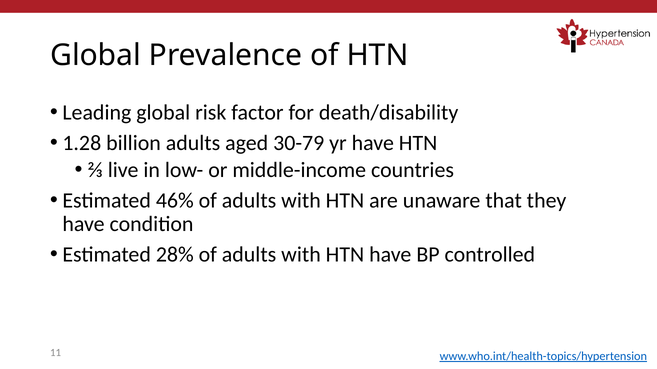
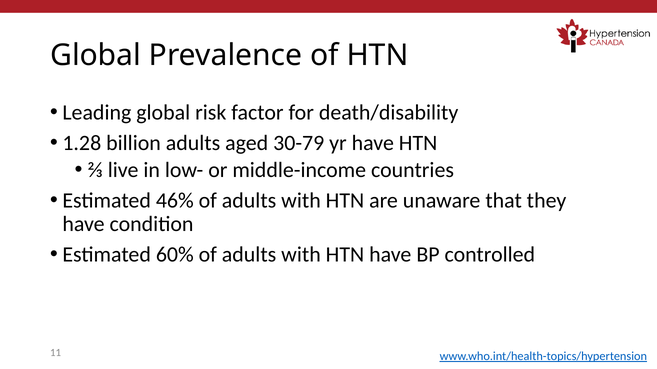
28%: 28% -> 60% (175, 255)
